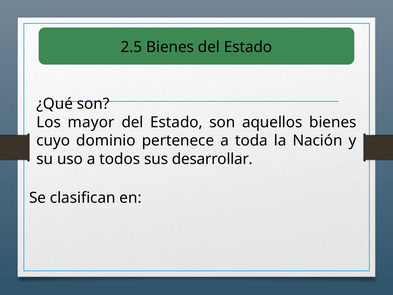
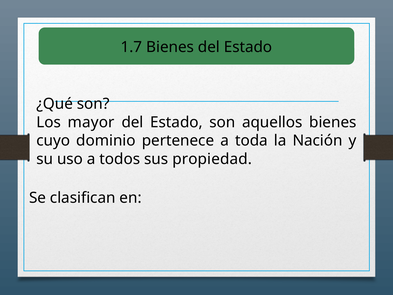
2.5: 2.5 -> 1.7 (131, 47)
desarrollar: desarrollar -> propiedad (212, 159)
